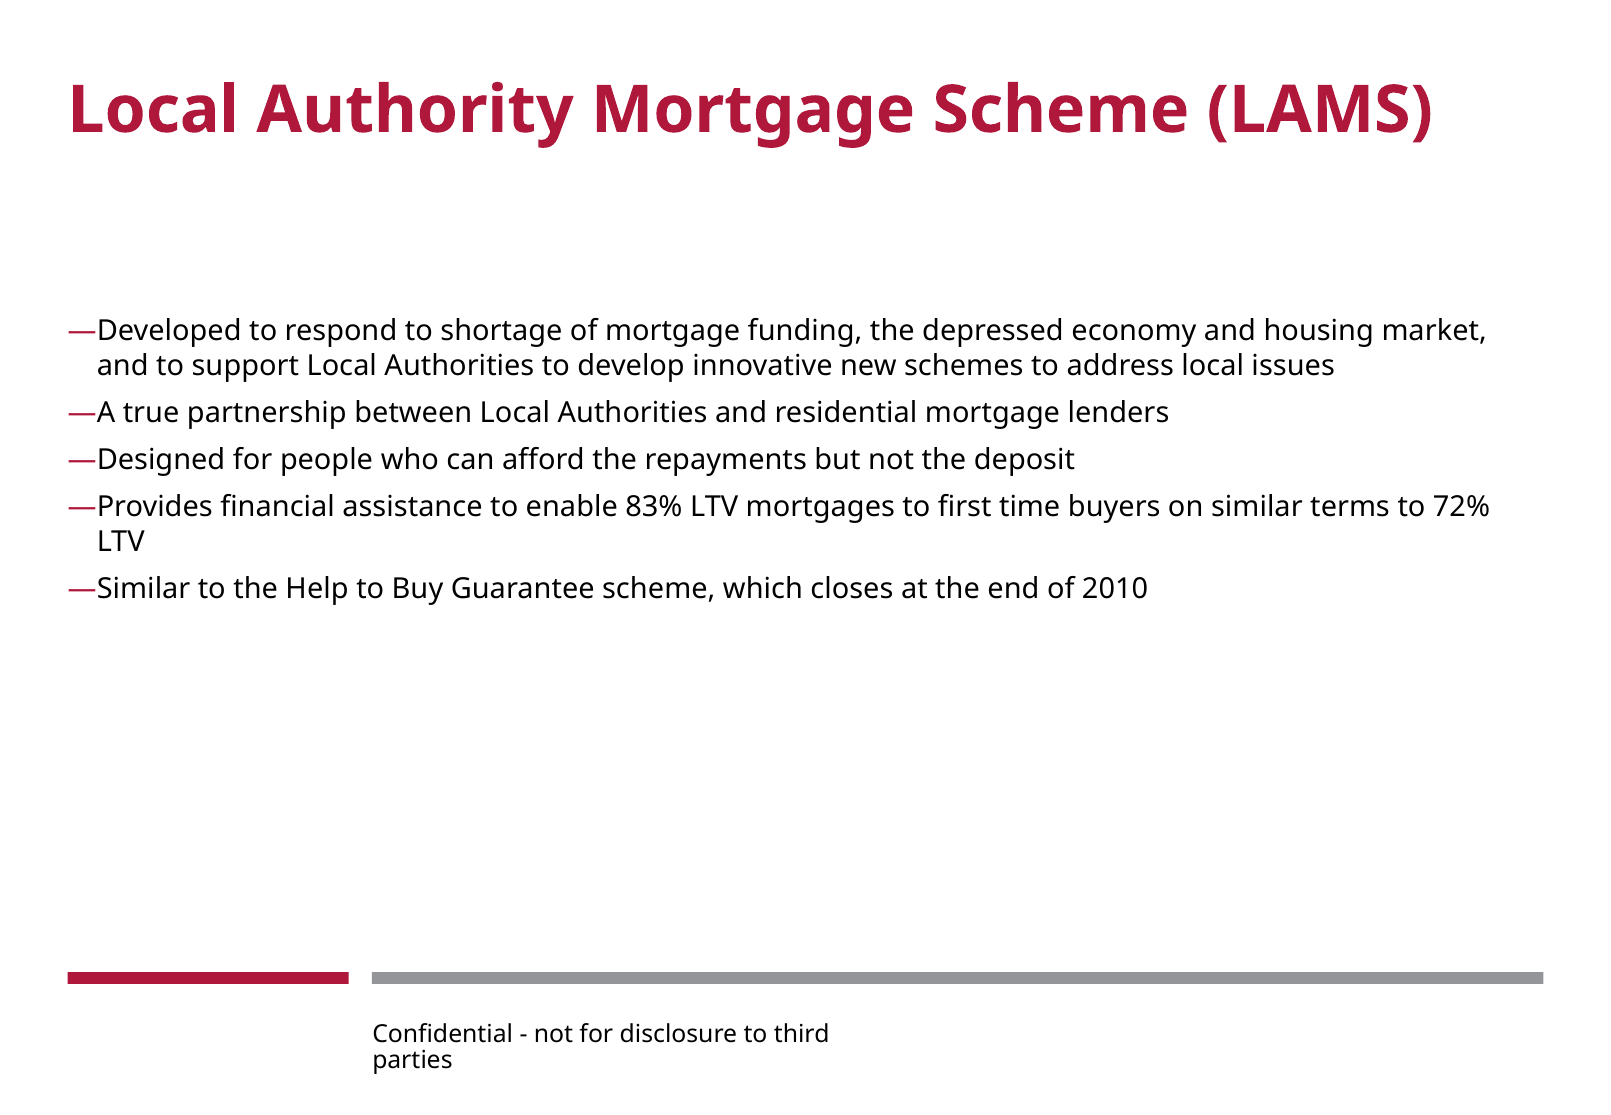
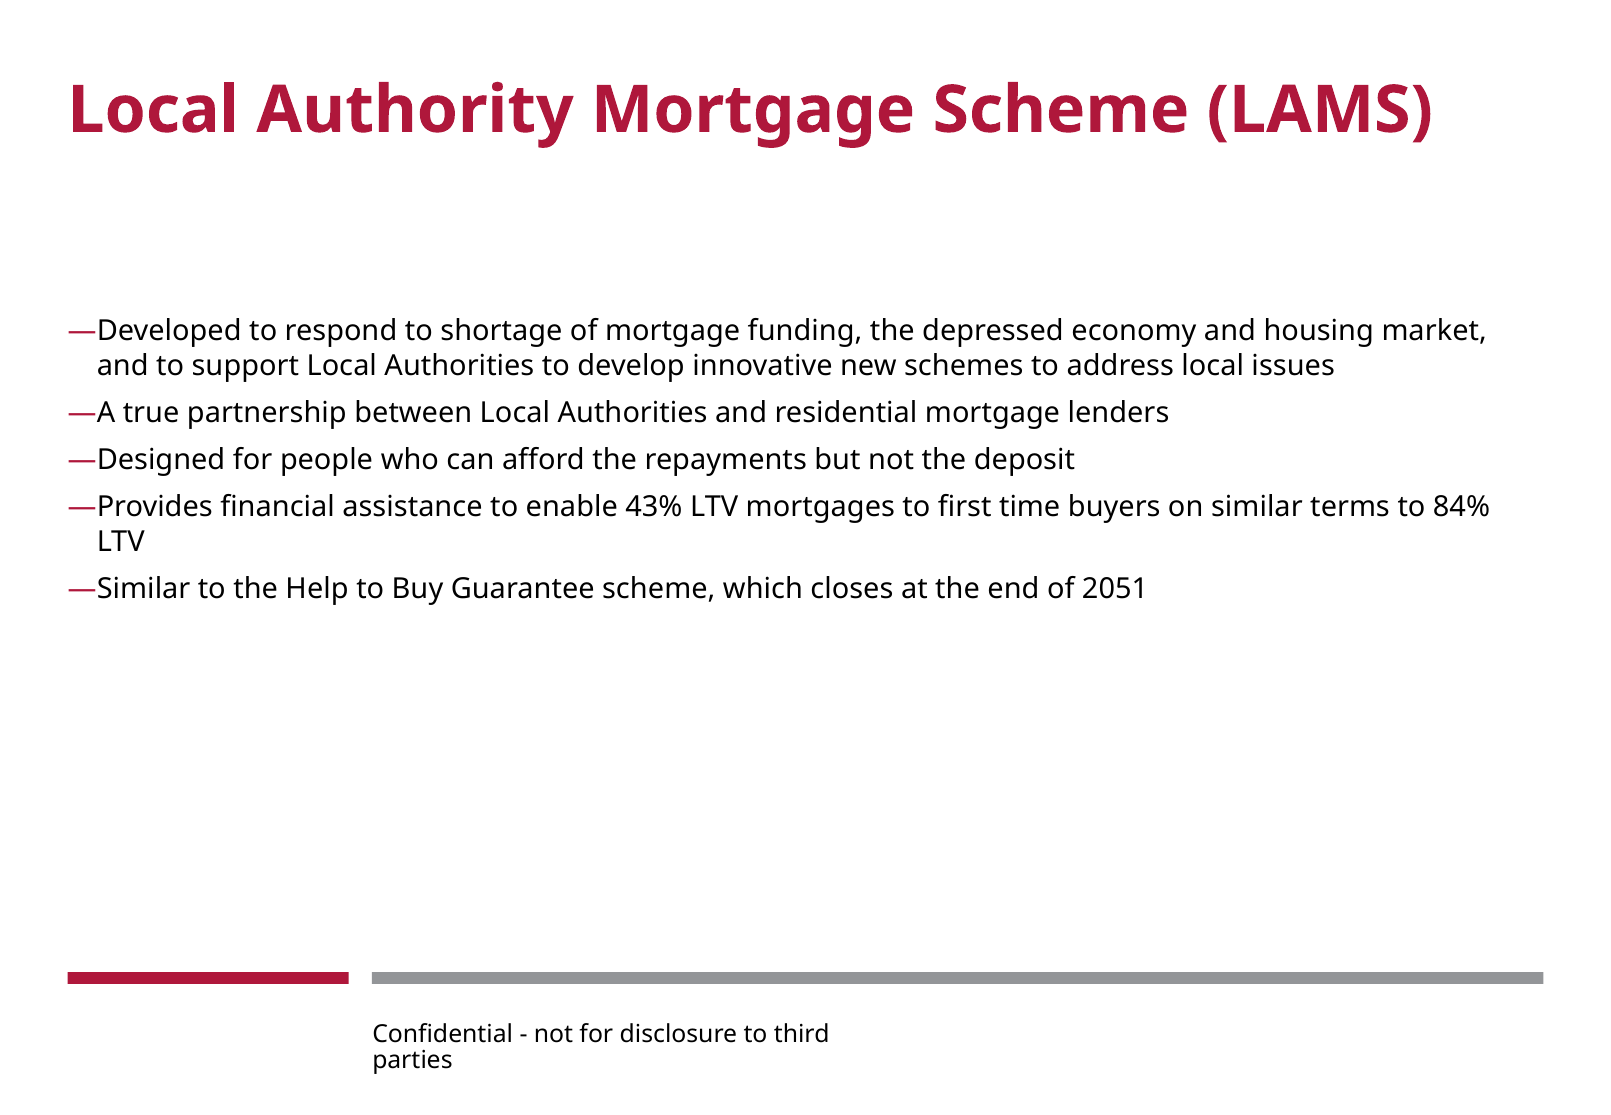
83%: 83% -> 43% (654, 507)
72%: 72% -> 84% (1461, 507)
2010: 2010 -> 2051 (1115, 589)
